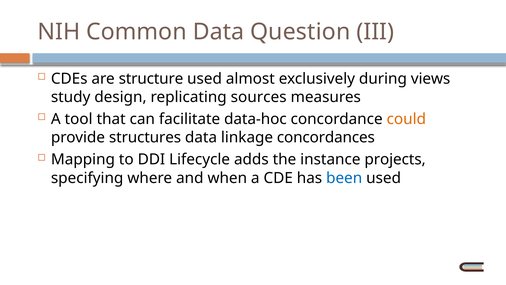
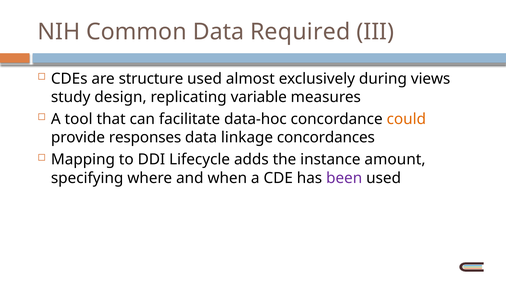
Question: Question -> Required (300, 32)
sources: sources -> variable (259, 97)
structures: structures -> responses (145, 137)
projects: projects -> amount (395, 159)
been colour: blue -> purple (344, 178)
